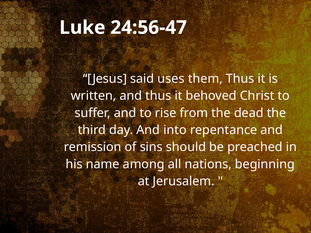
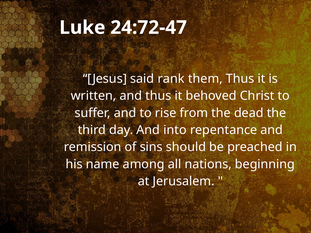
24:56-47: 24:56-47 -> 24:72-47 (149, 28)
uses: uses -> rank (171, 79)
